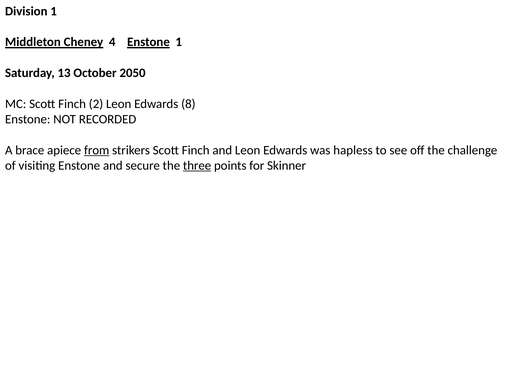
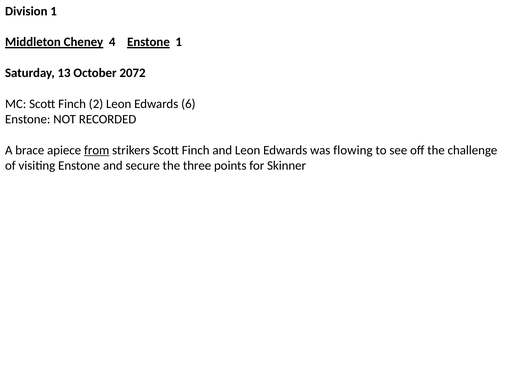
2050: 2050 -> 2072 (133, 73)
8: 8 -> 6 (188, 104)
hapless: hapless -> flowing (353, 150)
three underline: present -> none (197, 165)
